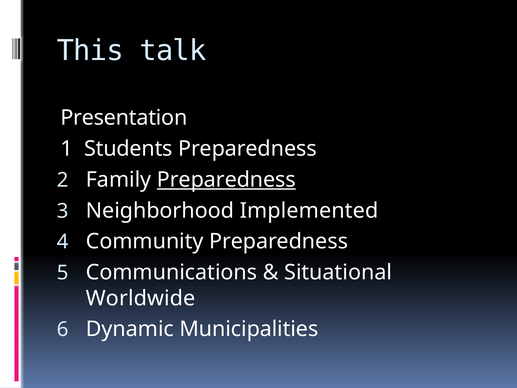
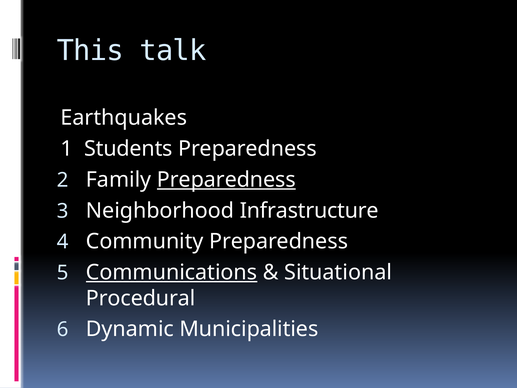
Presentation: Presentation -> Earthquakes (124, 118)
Implemented: Implemented -> Infrastructure (309, 210)
Communications underline: none -> present (172, 272)
Worldwide: Worldwide -> Procedural (141, 298)
